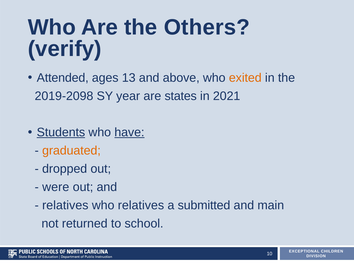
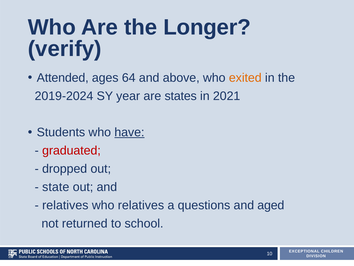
Others: Others -> Longer (207, 27)
13: 13 -> 64 (129, 78)
2019-2098: 2019-2098 -> 2019-2024 (64, 96)
Students underline: present -> none (61, 132)
graduated colour: orange -> red (71, 150)
were: were -> state (56, 187)
submitted: submitted -> questions (204, 205)
main: main -> aged (271, 205)
